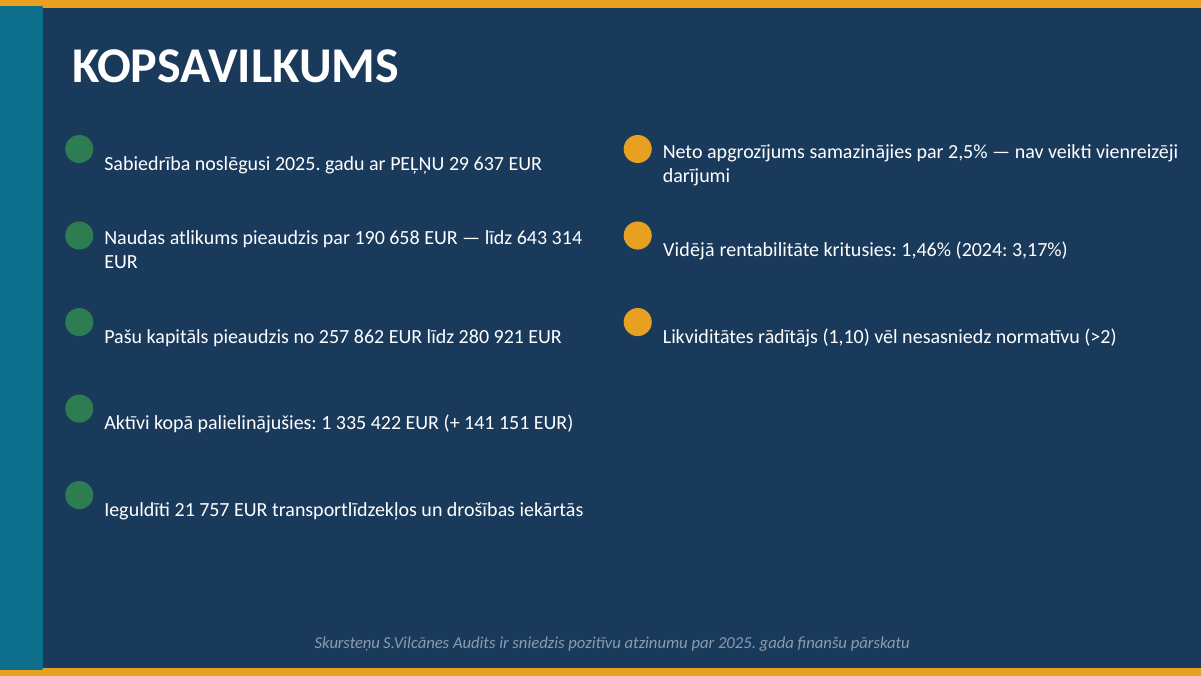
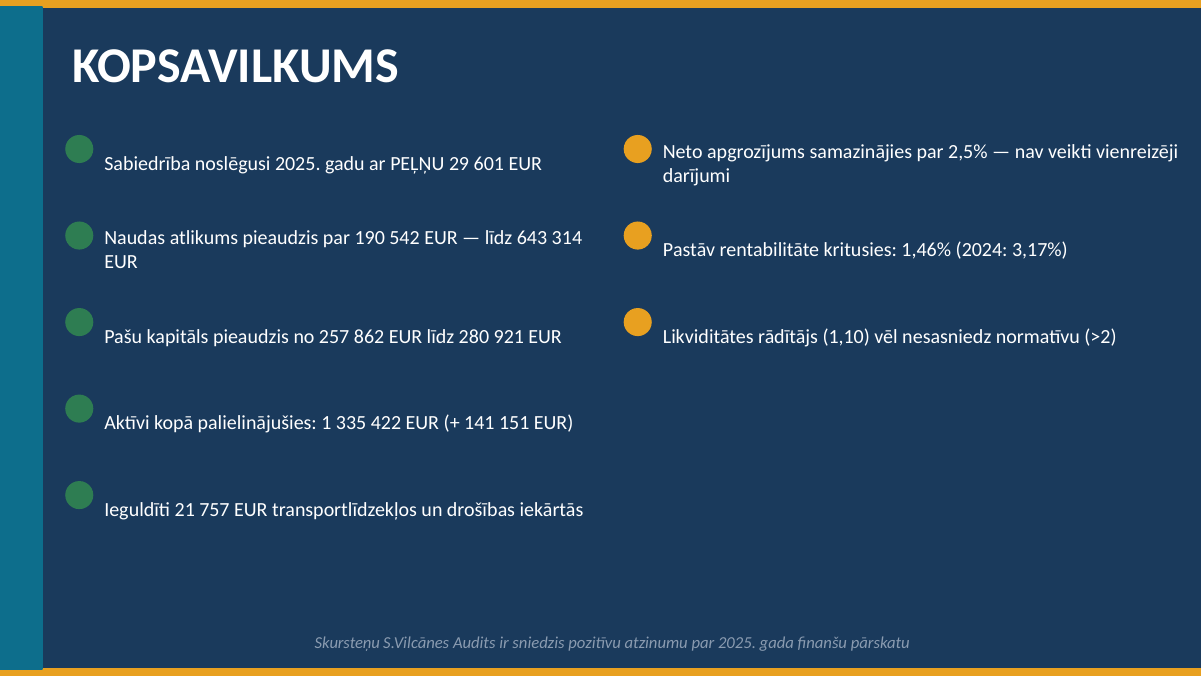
637: 637 -> 601 (489, 163)
658: 658 -> 542 (405, 238)
Vidējā: Vidējā -> Pastāv (689, 250)
